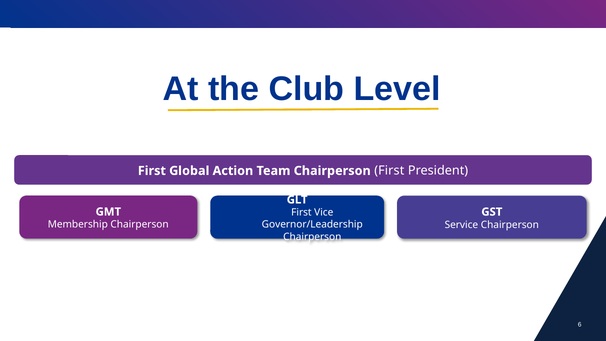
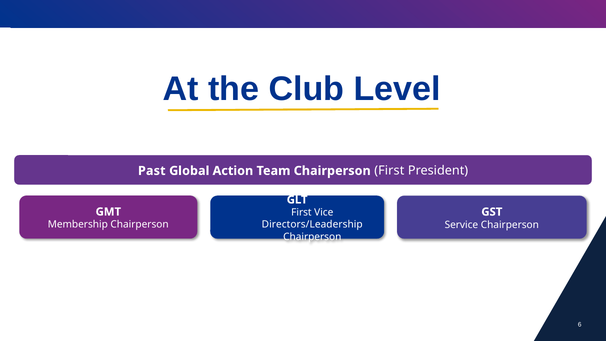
First: First -> Past (152, 171)
Governor/Leadership: Governor/Leadership -> Directors/Leadership (312, 225)
